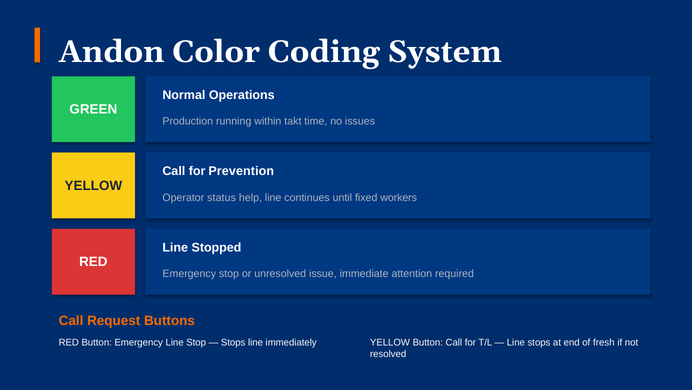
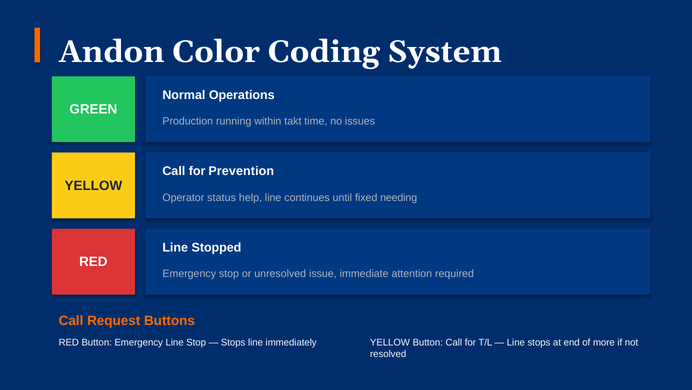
workers: workers -> needing (399, 197)
fresh: fresh -> more (604, 342)
